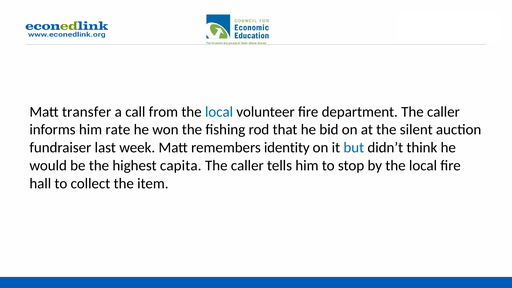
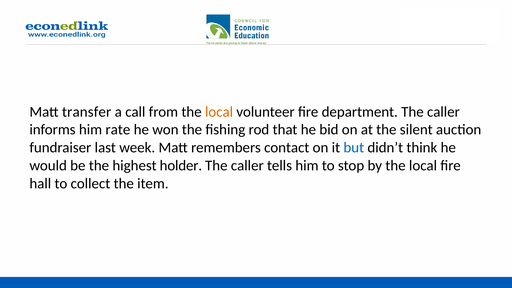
local colour: blue -> orange (219, 112)
identity: identity -> contact (287, 148)
capita: capita -> holder (181, 166)
